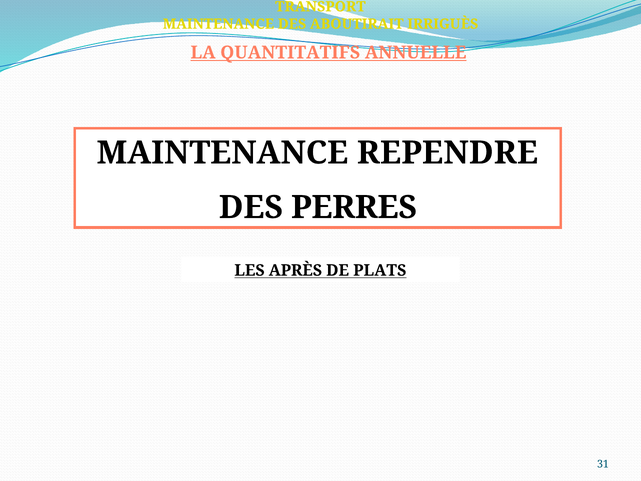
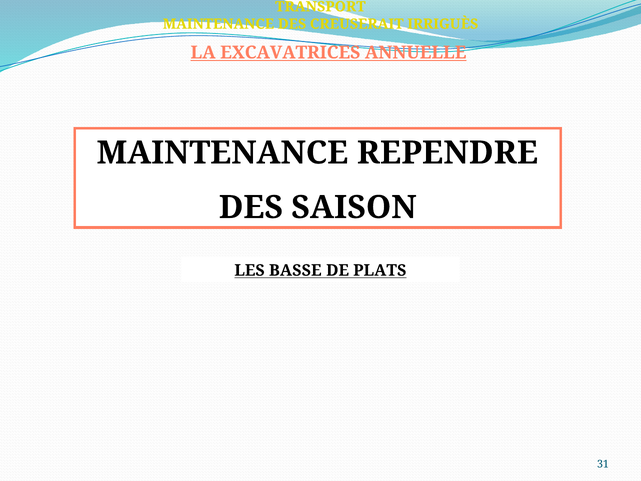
ABOUTIRAIT: ABOUTIRAIT -> CREUSERAIT (357, 24)
QUANTITATIFS: QUANTITATIFS -> EXCAVATRICES (290, 52)
PERRES: PERRES -> SAISON (354, 207)
APRÈS: APRÈS -> BASSE (295, 270)
